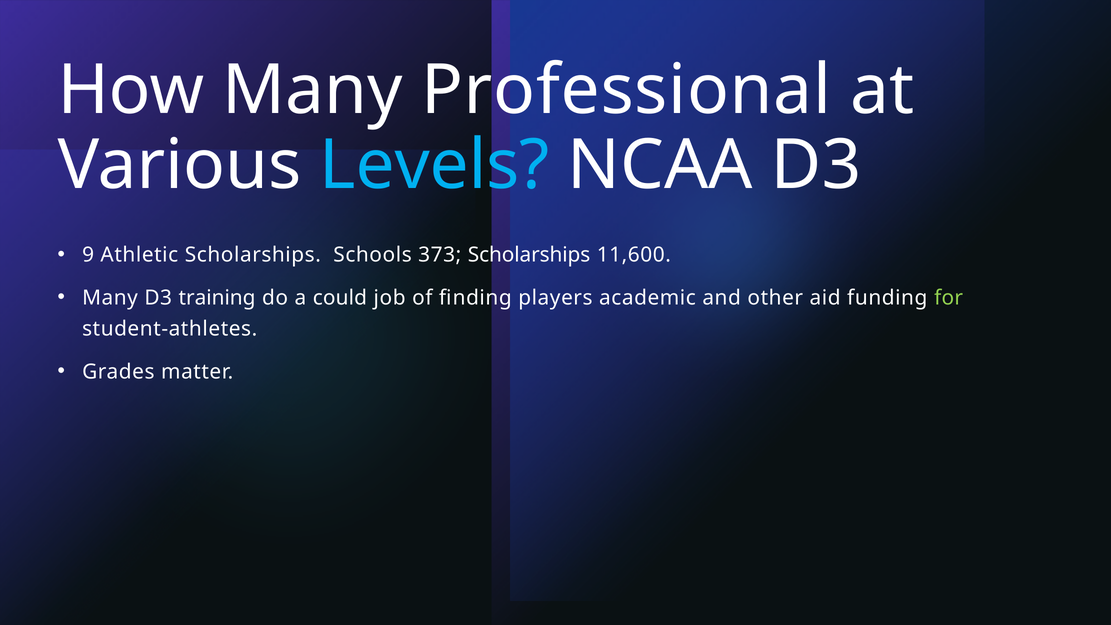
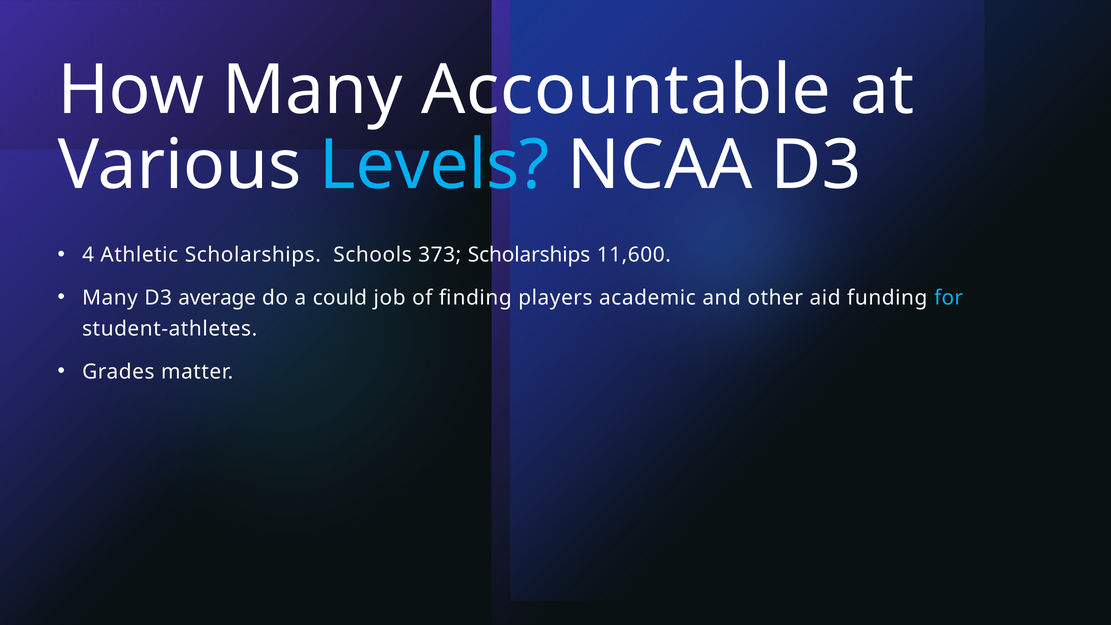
Professional: Professional -> Accountable (626, 90)
9: 9 -> 4 (88, 255)
training: training -> average (217, 298)
for colour: light green -> light blue (949, 298)
